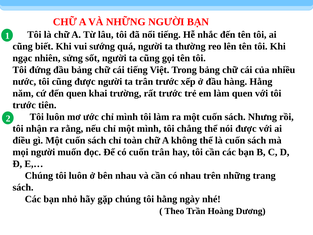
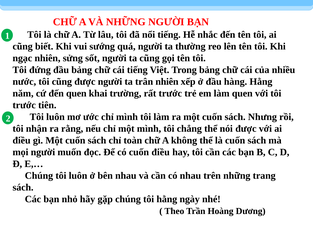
trân trước: trước -> nhiên (167, 81)
cuốn trân: trân -> điều (161, 152)
